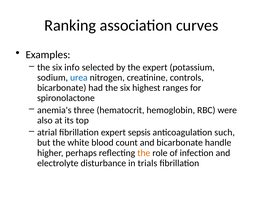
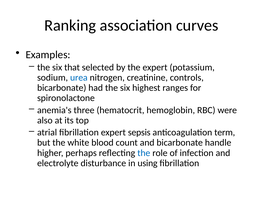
info: info -> that (72, 67)
such: such -> term (225, 133)
the colour: orange -> blue (144, 153)
trials: trials -> using (148, 163)
